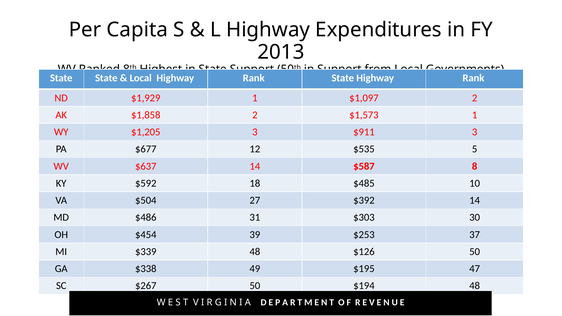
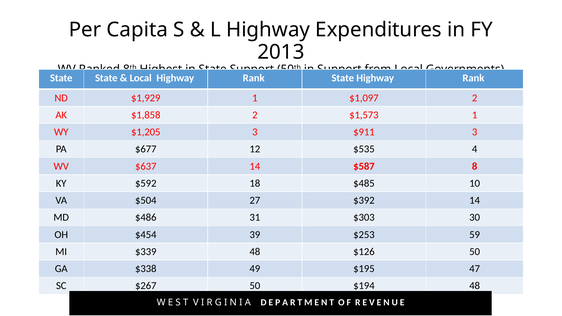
5: 5 -> 4 (475, 149)
37: 37 -> 59 (475, 235)
